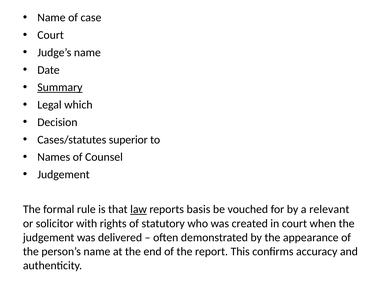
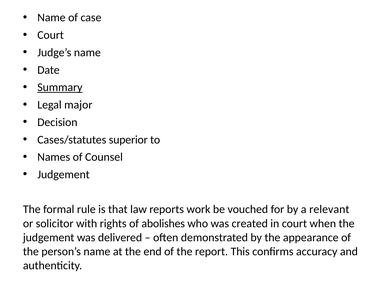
which: which -> major (78, 105)
law underline: present -> none (139, 210)
basis: basis -> work (198, 210)
statutory: statutory -> abolishes (163, 224)
